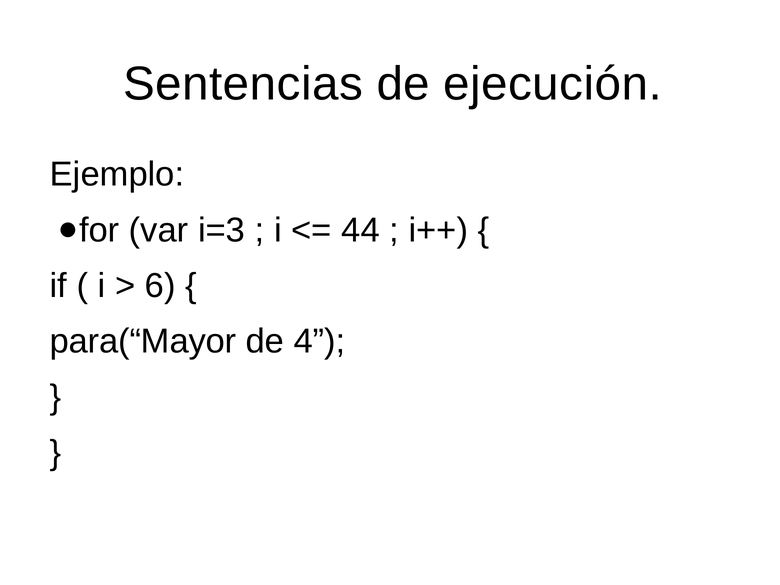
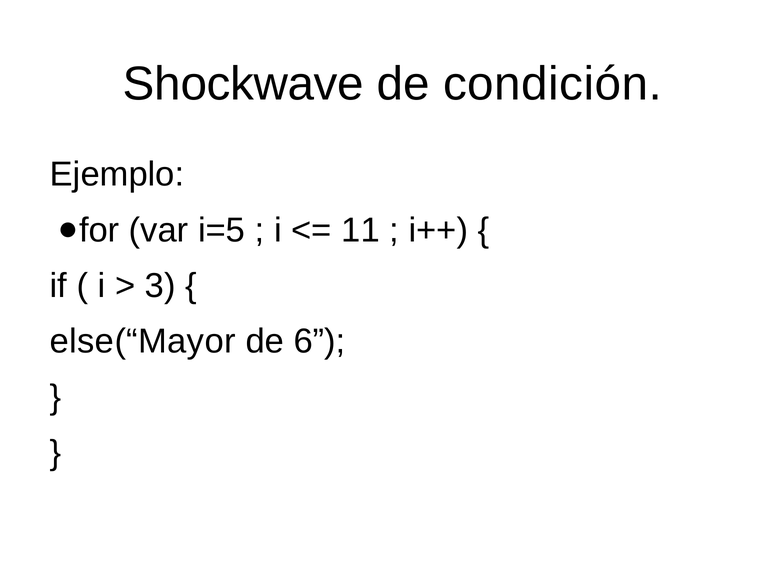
Sentencias: Sentencias -> Shockwave (243, 84)
ejecución: ejecución -> condición (552, 84)
i=3: i=3 -> i=5 (222, 230)
44: 44 -> 11 (361, 230)
6: 6 -> 3 (160, 286)
para(“Mayor: para(“Mayor -> else(“Mayor (143, 341)
4: 4 -> 6 (320, 341)
